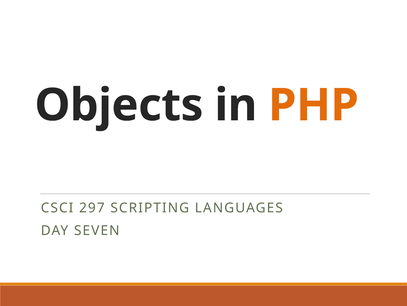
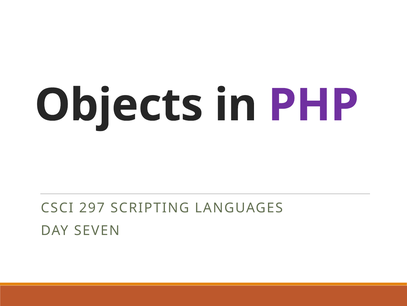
PHP colour: orange -> purple (314, 105)
